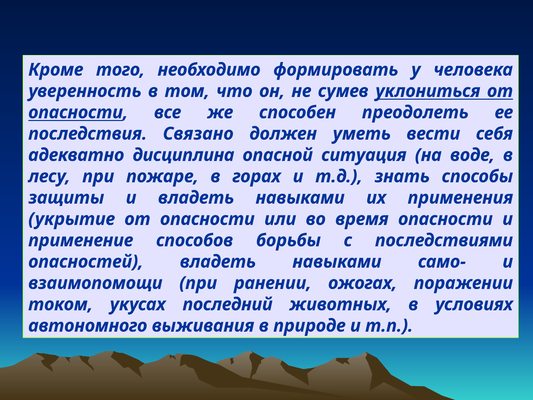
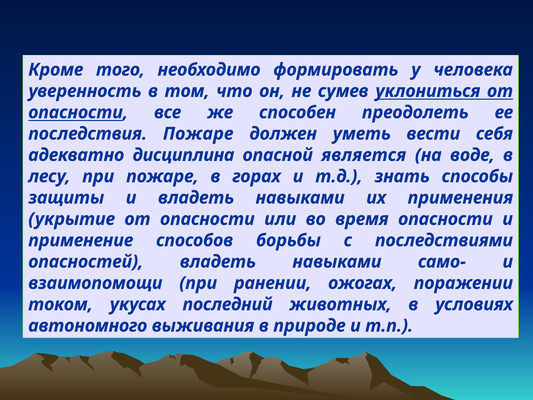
последствия Связано: Связано -> Пожаре (198, 134)
ситуация: ситуация -> является (364, 155)
